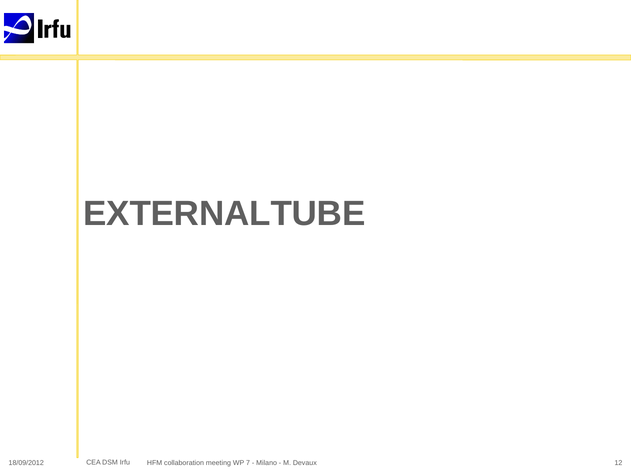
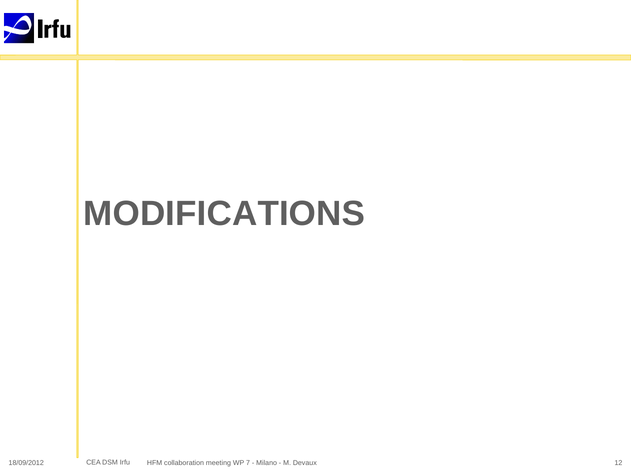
EXTERNALTUBE: EXTERNALTUBE -> MODIFICATIONS (224, 214)
